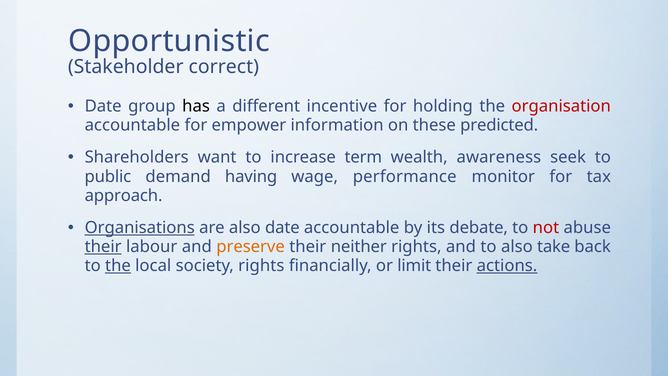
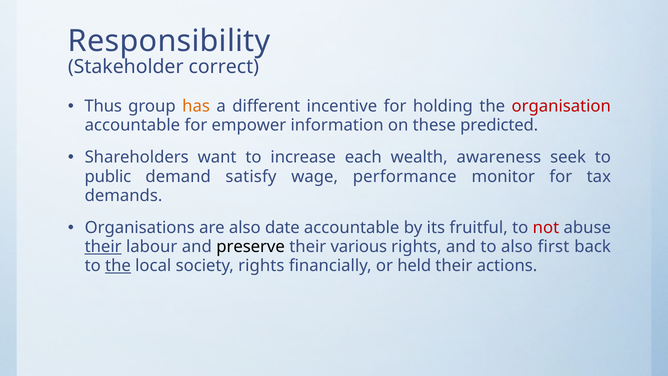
Opportunistic: Opportunistic -> Responsibility (169, 41)
Date: Date -> Thus (103, 106)
has colour: black -> orange (196, 106)
term: term -> each (363, 157)
having: having -> satisfy (251, 176)
approach: approach -> demands (123, 195)
Organisations underline: present -> none (140, 227)
debate: debate -> fruitful (479, 227)
preserve colour: orange -> black (251, 247)
neither: neither -> various (359, 247)
take: take -> first (553, 247)
limit: limit -> held (414, 266)
actions underline: present -> none (507, 266)
